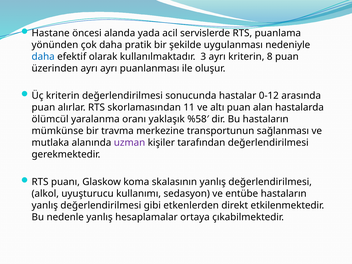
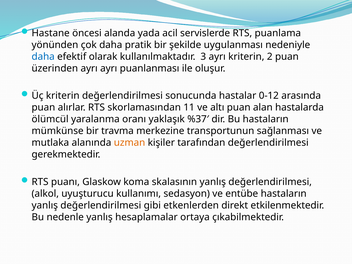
8: 8 -> 2 (270, 57)
%58′: %58′ -> %37′ (198, 119)
uzman colour: purple -> orange (130, 143)
